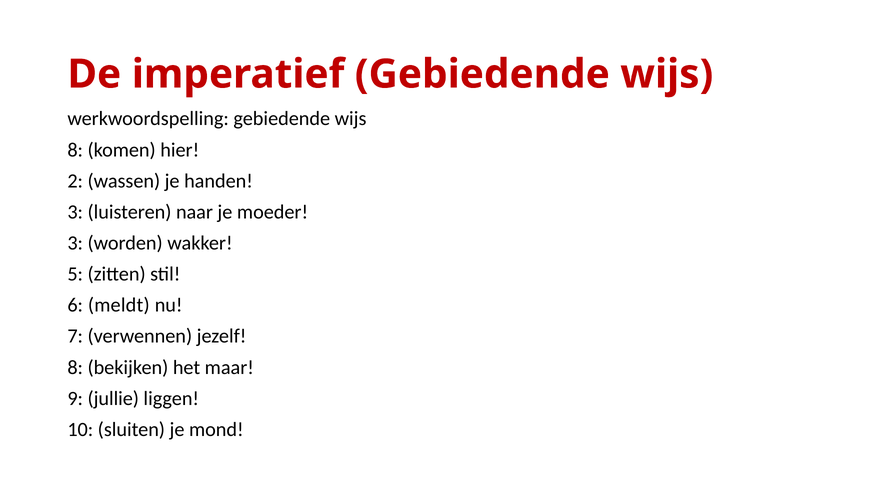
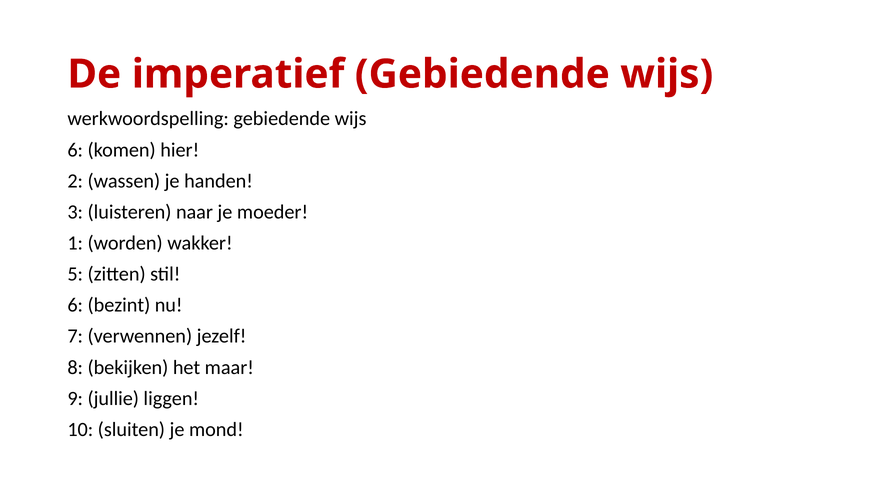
8: 8 -> 6 (75, 150)
3: 3 -> 1 (75, 243)
meldt: meldt -> bezint (119, 305)
